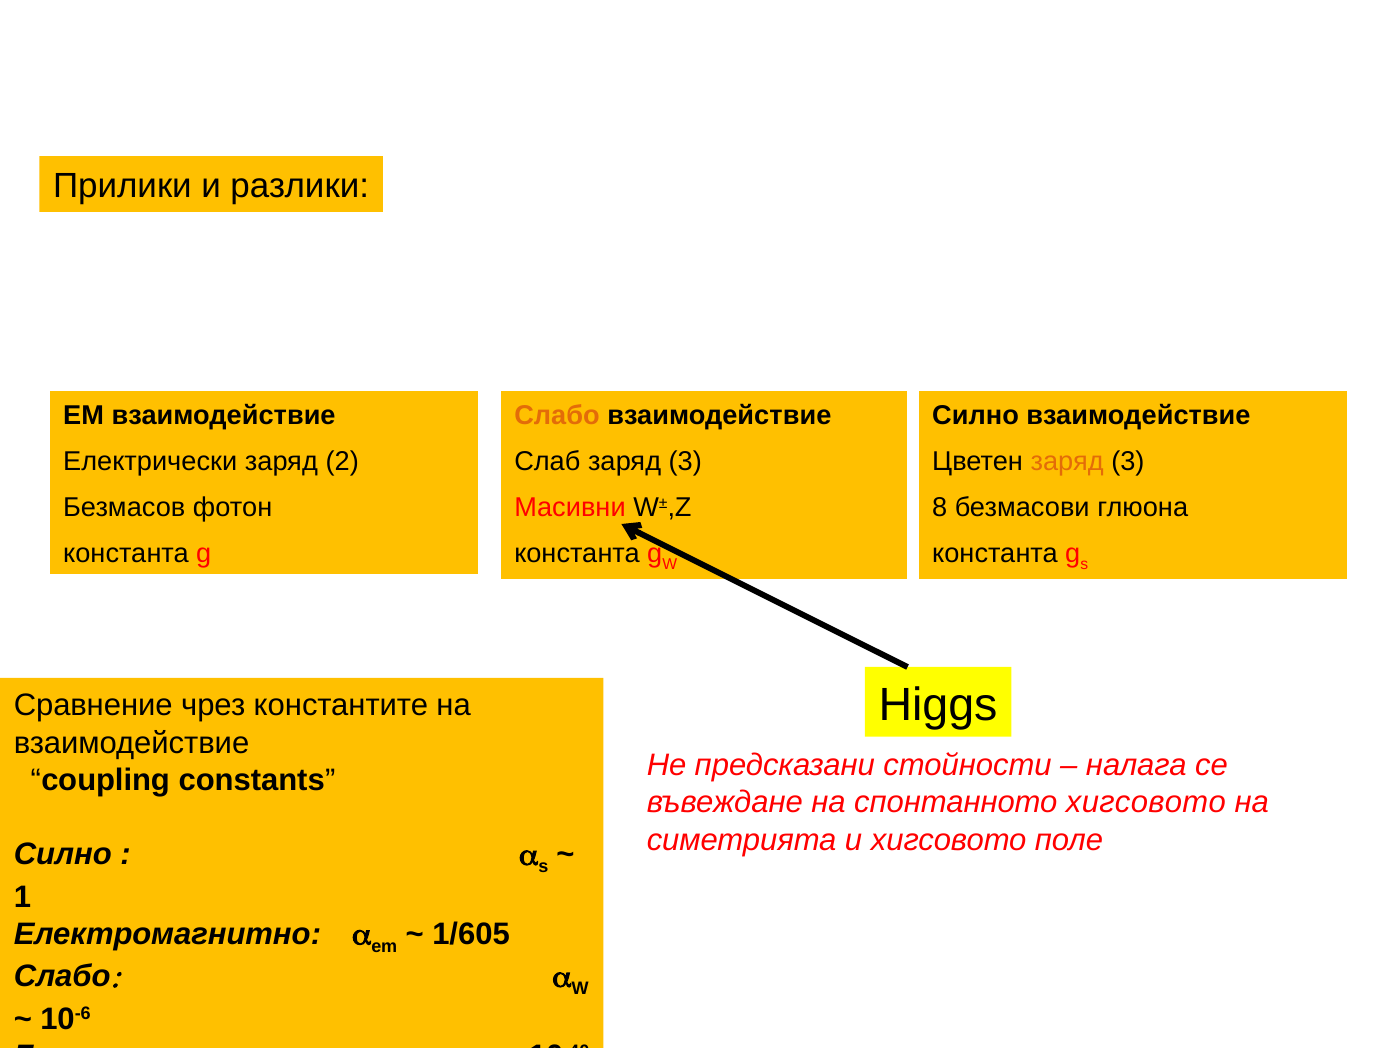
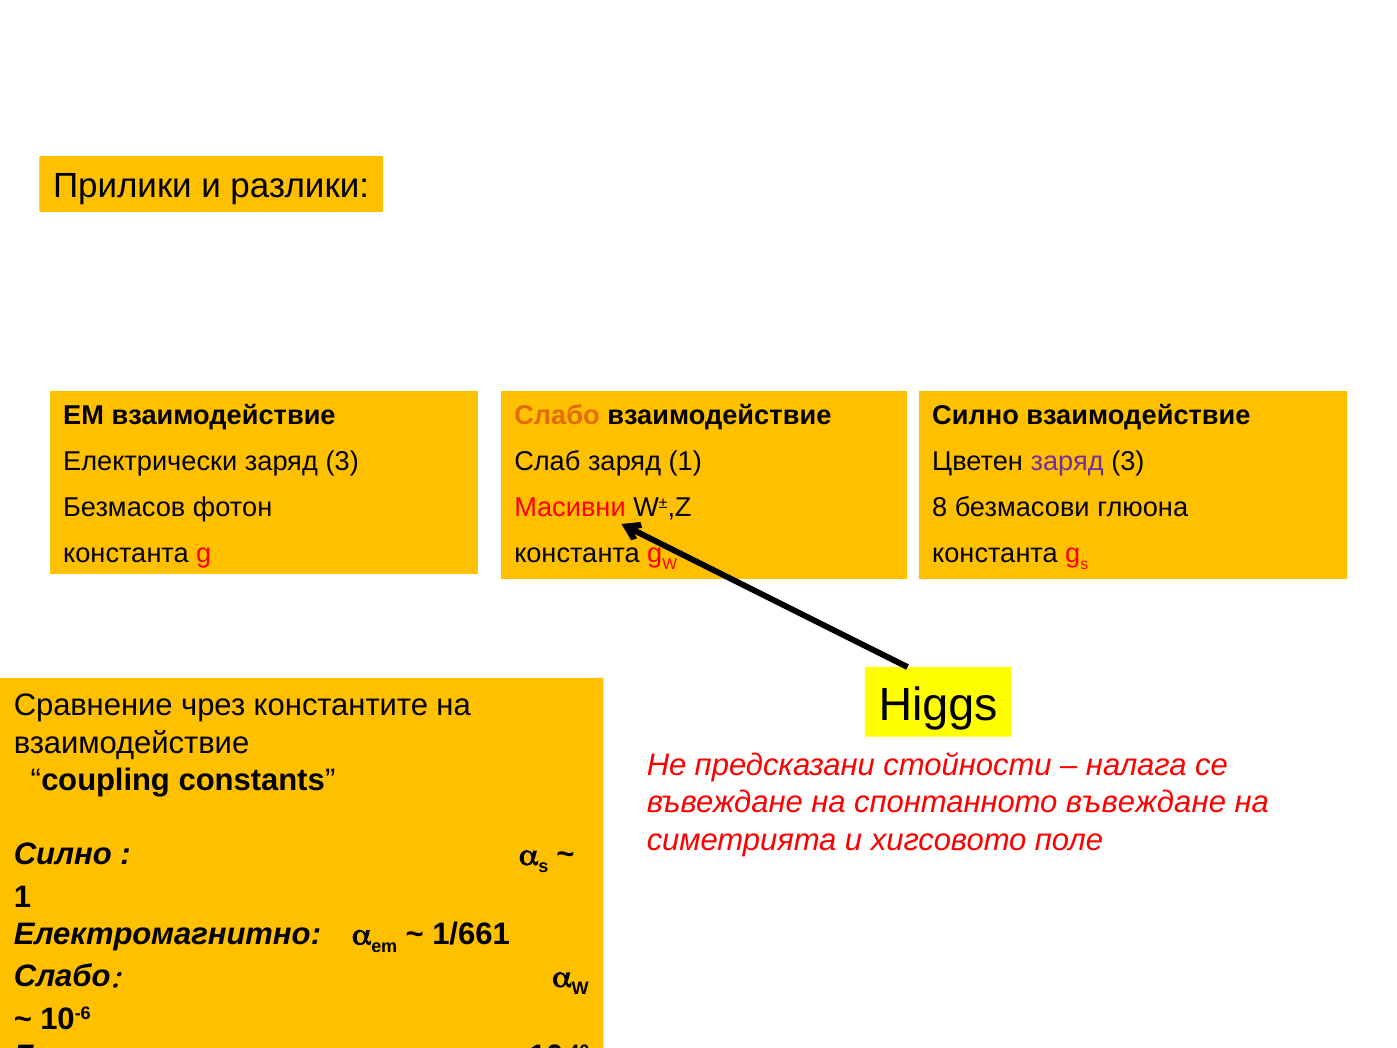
Електрически заряд 2: 2 -> 3 (342, 461)
Слаб заряд 3: 3 -> 1 (685, 461)
заряд colour: orange -> purple (1067, 461)
спонтанното хигсовото: хигсовото -> въвеждане (1146, 802)
1/605: 1/605 -> 1/661 (471, 934)
